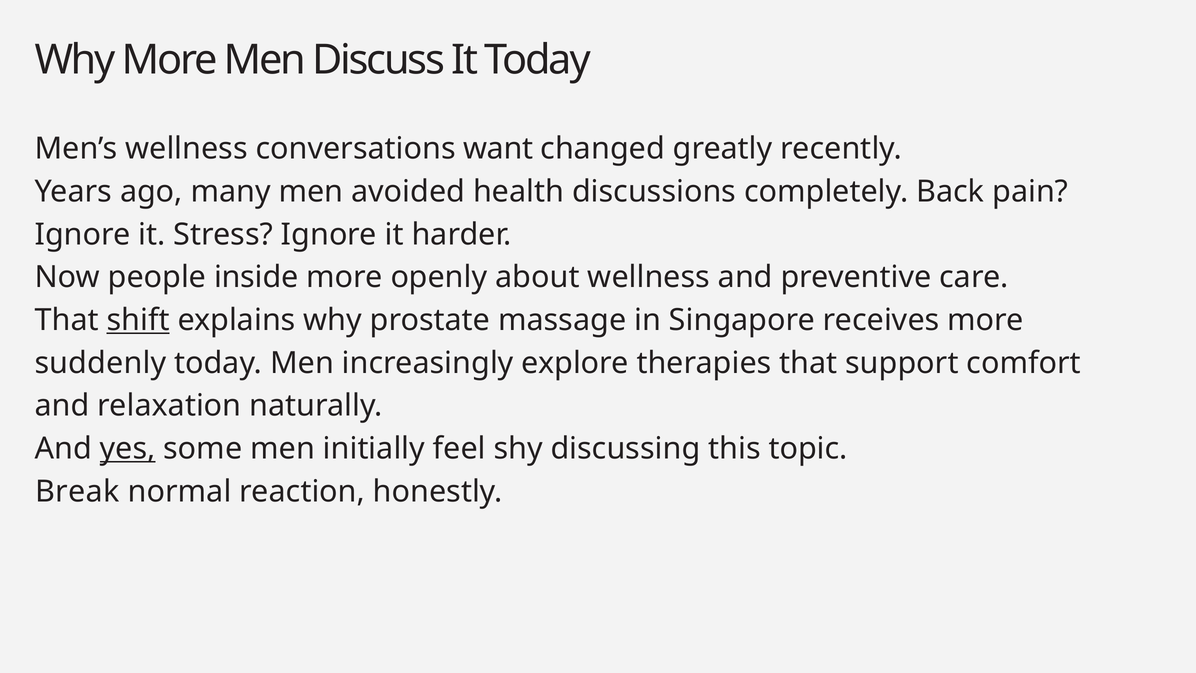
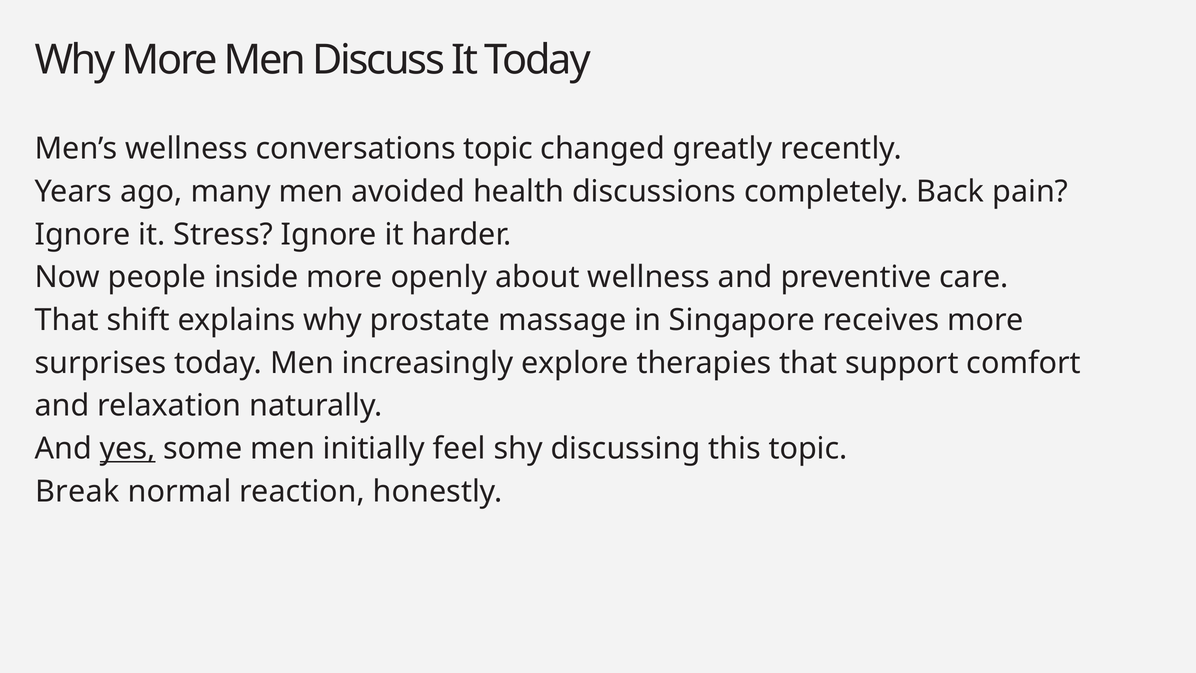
conversations want: want -> topic (498, 149)
shift underline: present -> none (138, 320)
suddenly: suddenly -> surprises (101, 363)
